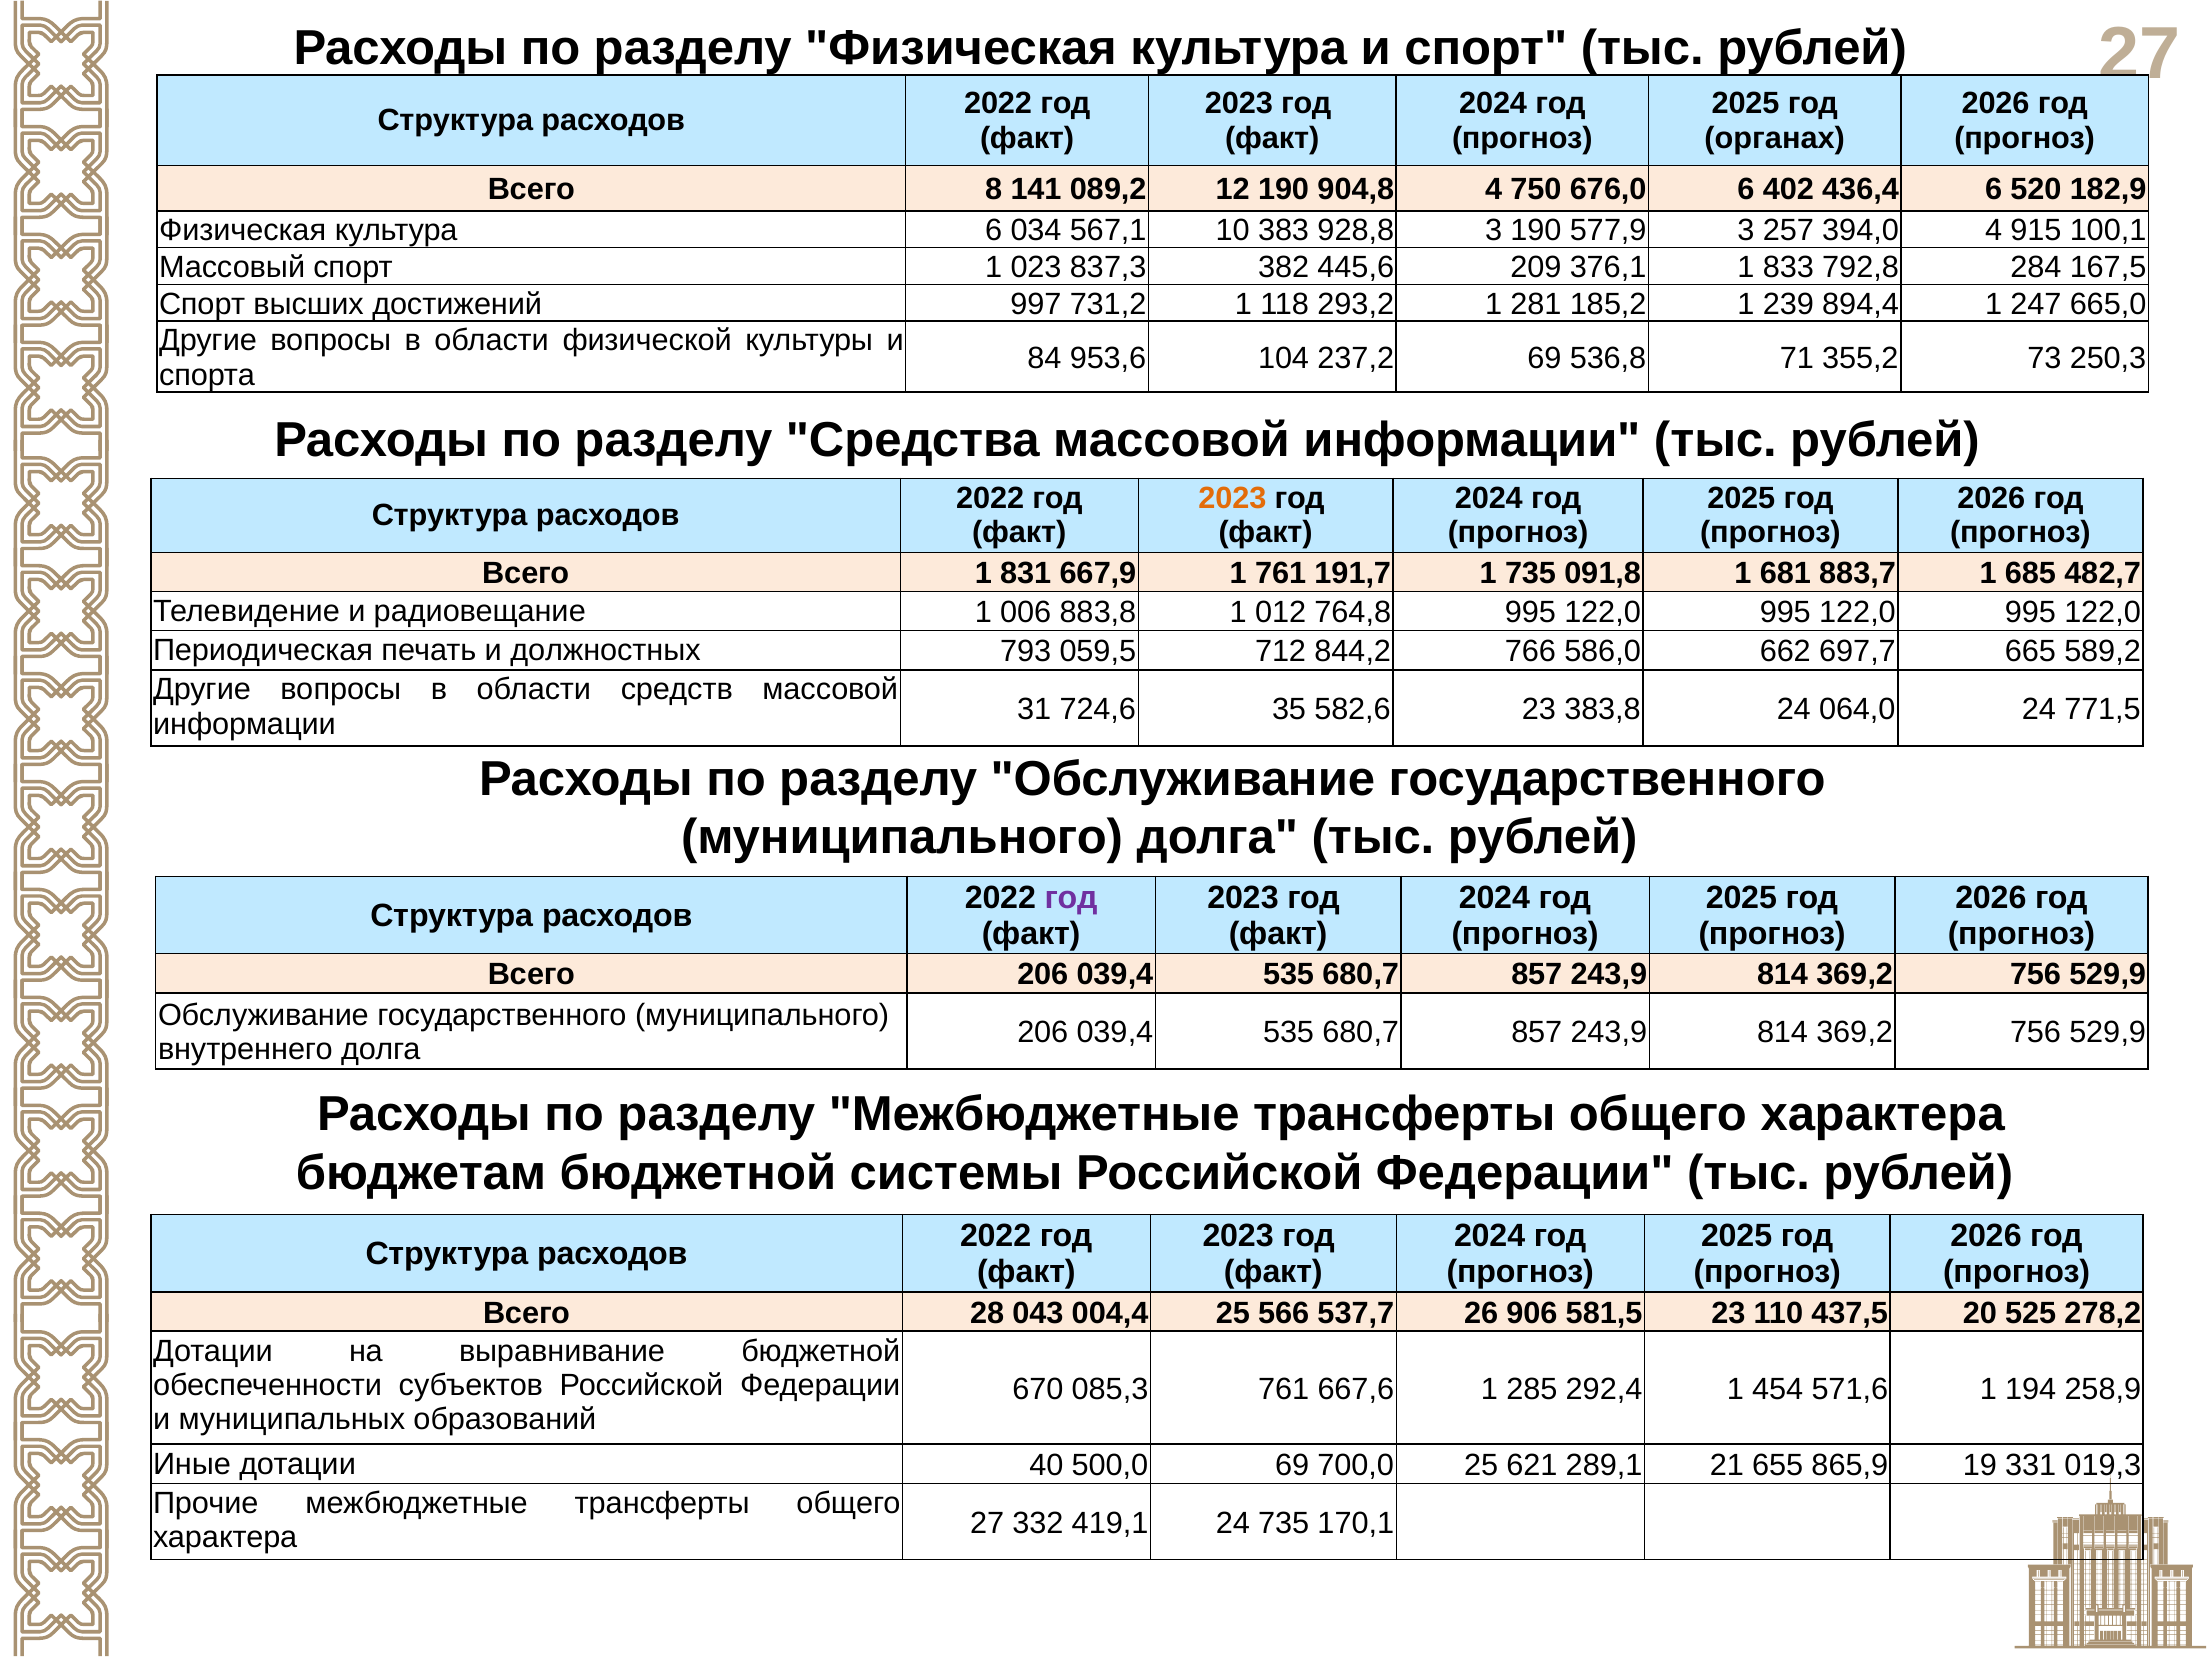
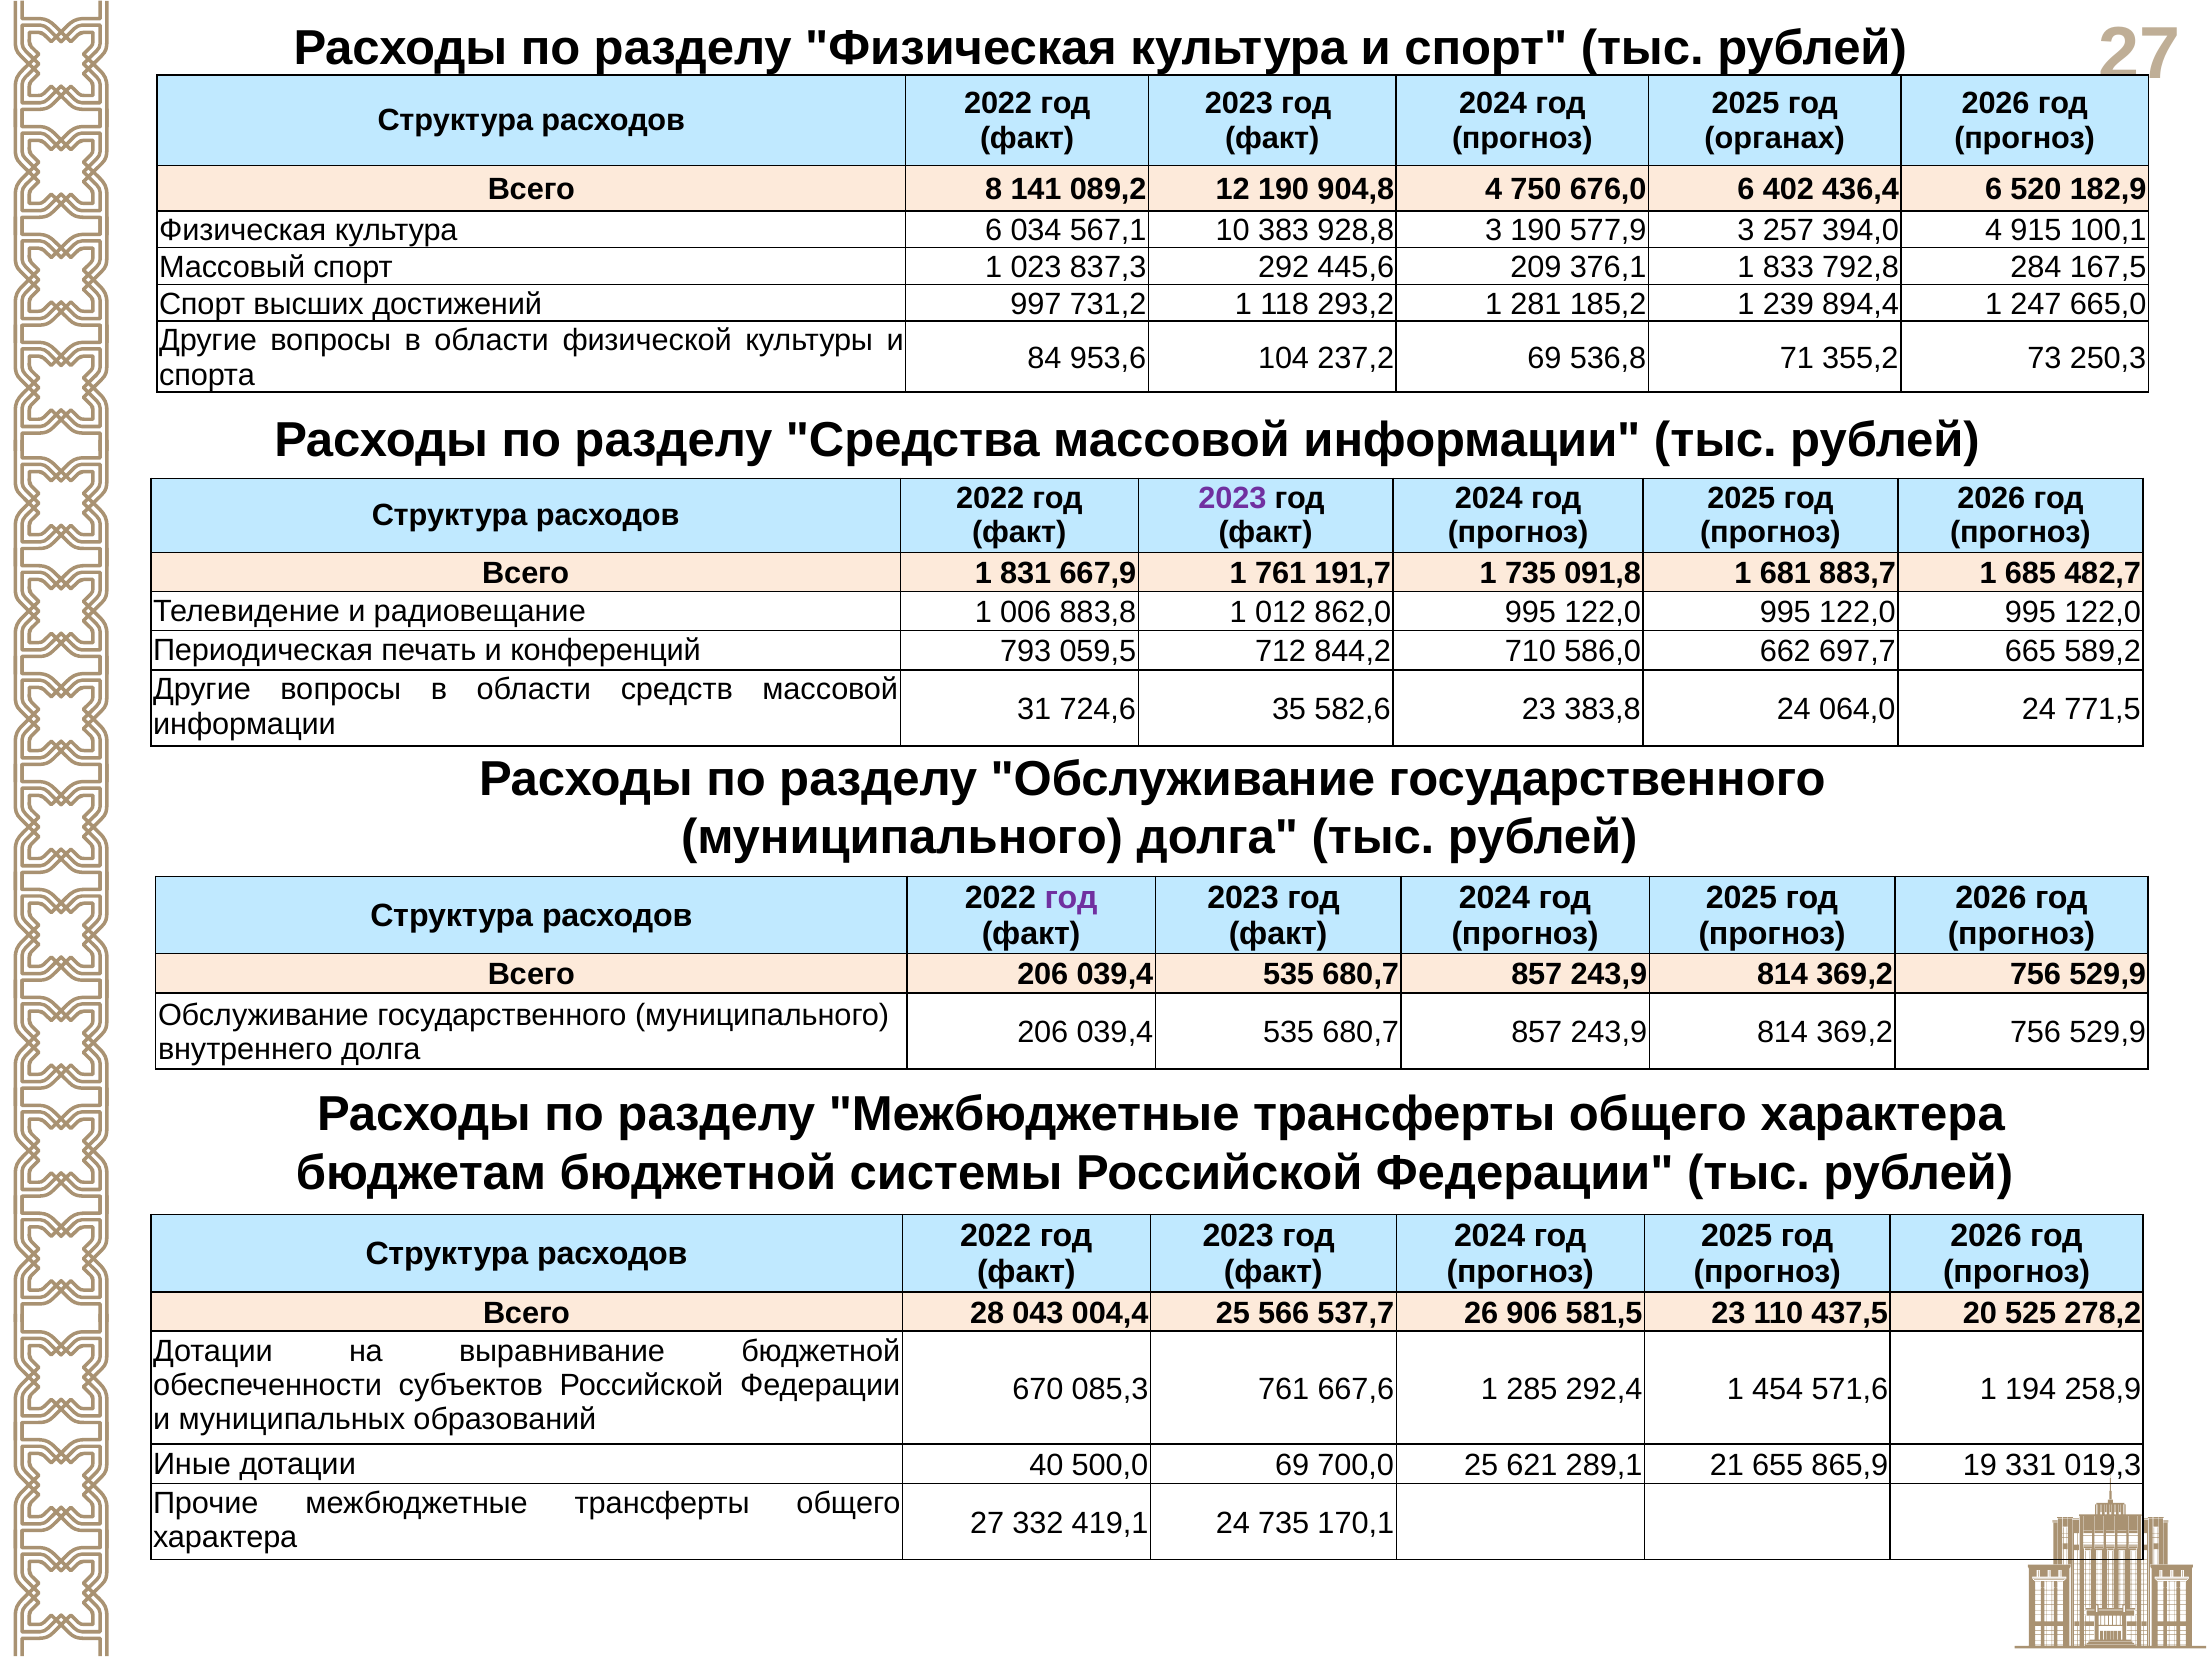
382: 382 -> 292 (1284, 267)
2023 colour: orange -> purple (1232, 498)
764,8: 764,8 -> 862,0 (1353, 612)
должностных: должностных -> конференций (606, 650)
766: 766 -> 710 (1530, 652)
